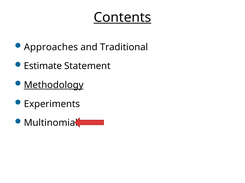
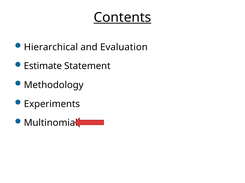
Approaches: Approaches -> Hierarchical (51, 47)
Traditional: Traditional -> Evaluation (124, 47)
Methodology underline: present -> none (54, 85)
